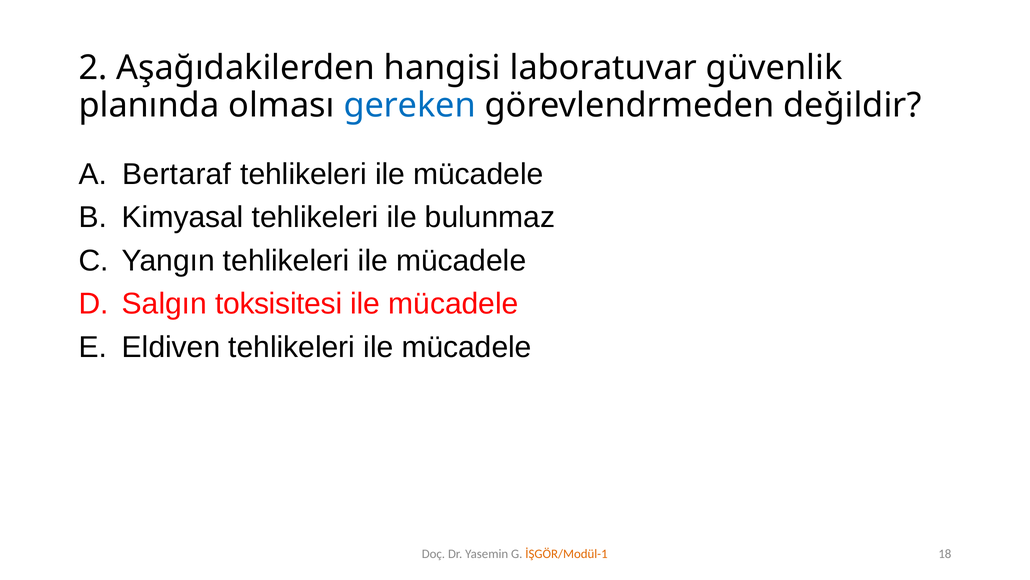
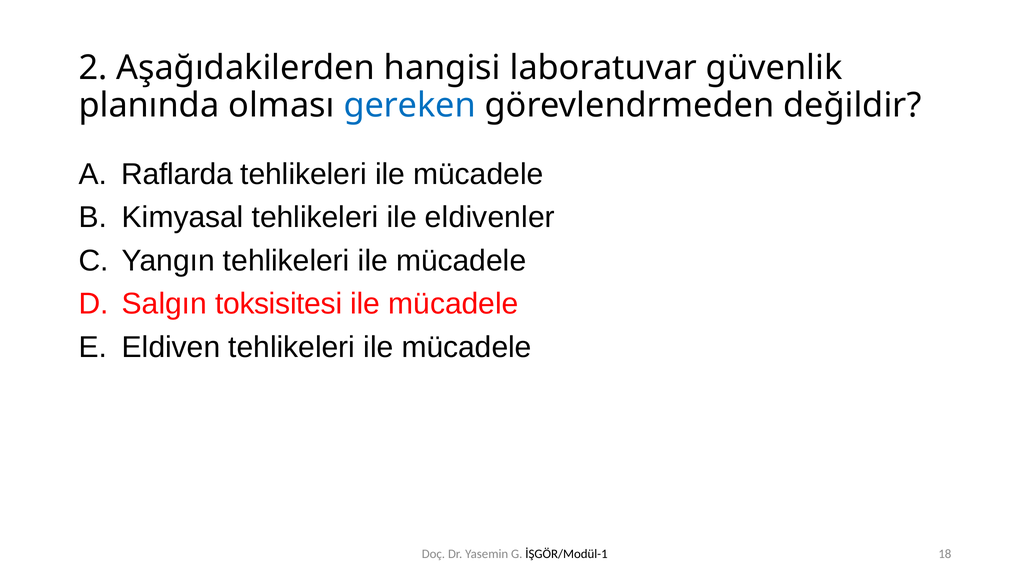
Bertaraf: Bertaraf -> Raflarda (177, 174)
bulunmaz: bulunmaz -> eldivenler (490, 217)
İŞGÖR/Modül-1 colour: orange -> black (567, 553)
